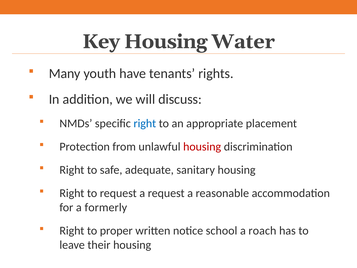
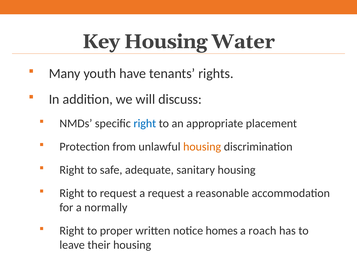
housing colour: red -> orange (202, 147)
formerly: formerly -> normally (106, 207)
school: school -> homes (222, 231)
